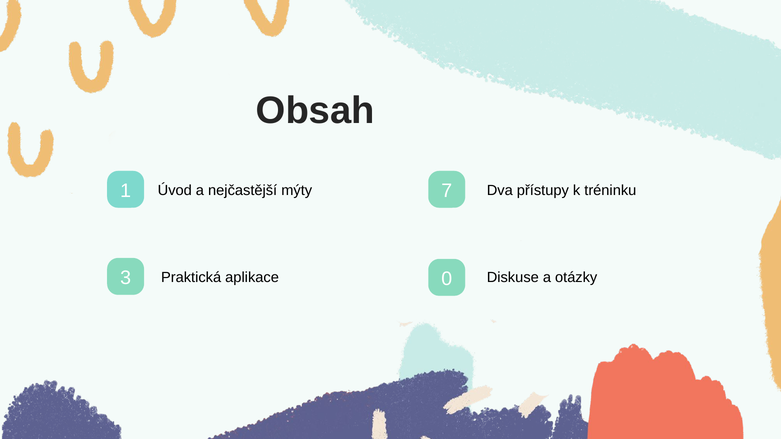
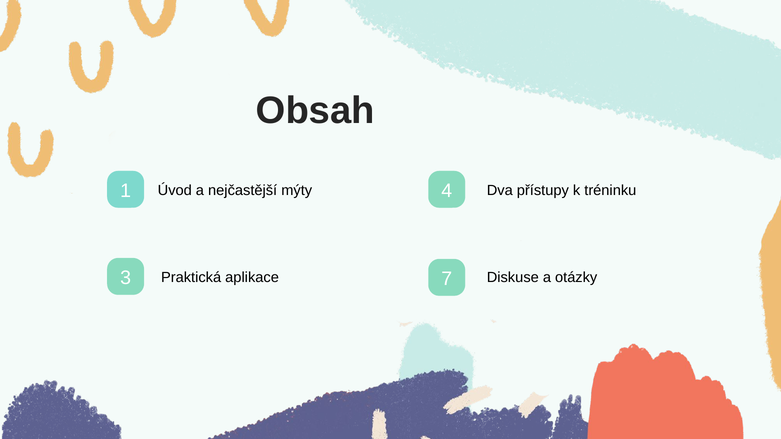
7: 7 -> 4 (447, 191)
0: 0 -> 7 (447, 279)
